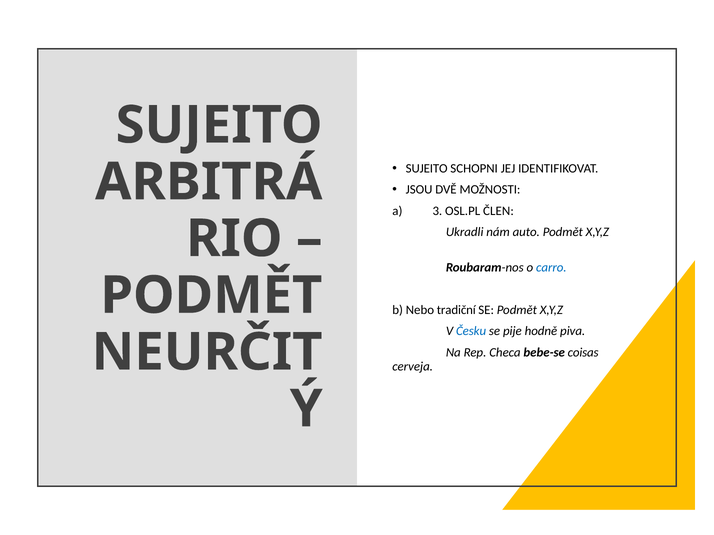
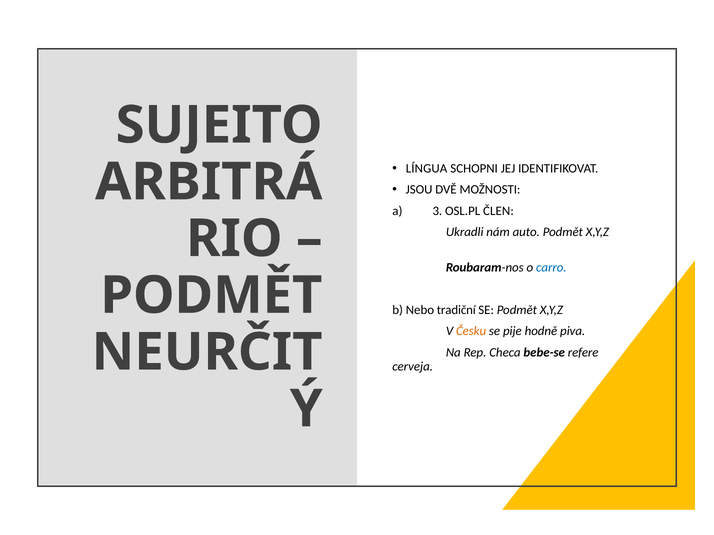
SUJEITO: SUJEITO -> LÍNGUA (427, 169)
Česku colour: blue -> orange (471, 332)
coisas: coisas -> refere (583, 353)
